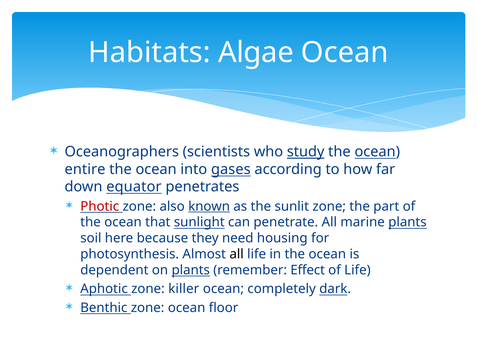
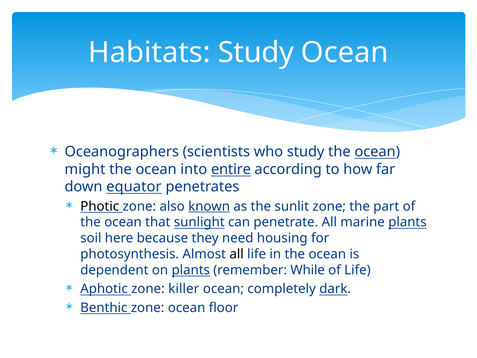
Habitats Algae: Algae -> Study (256, 52)
study underline: present -> none (306, 152)
entire: entire -> might (85, 169)
gases: gases -> entire (231, 169)
Photic colour: red -> black (100, 206)
Effect: Effect -> While (308, 270)
